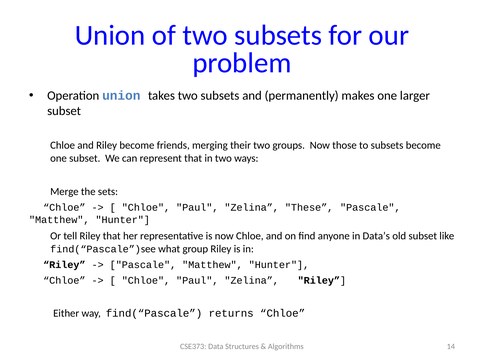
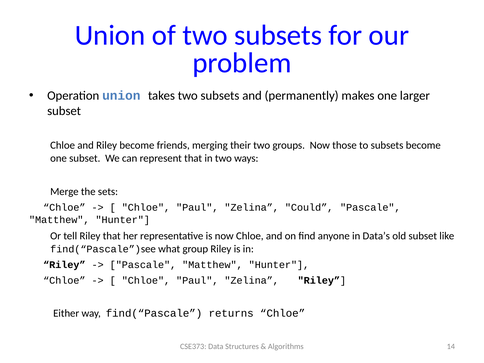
These: These -> Could (309, 208)
